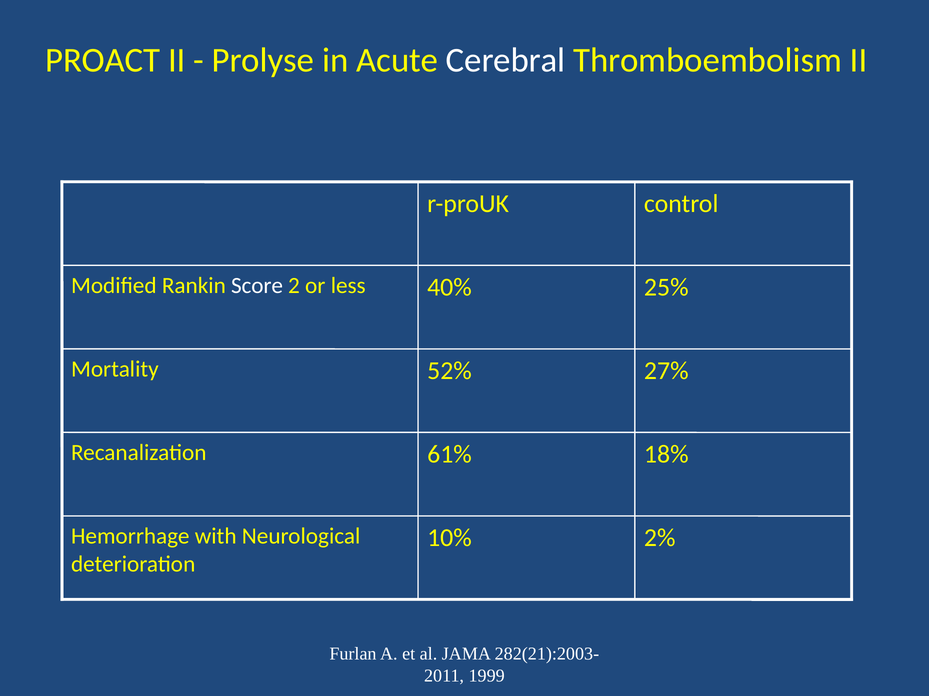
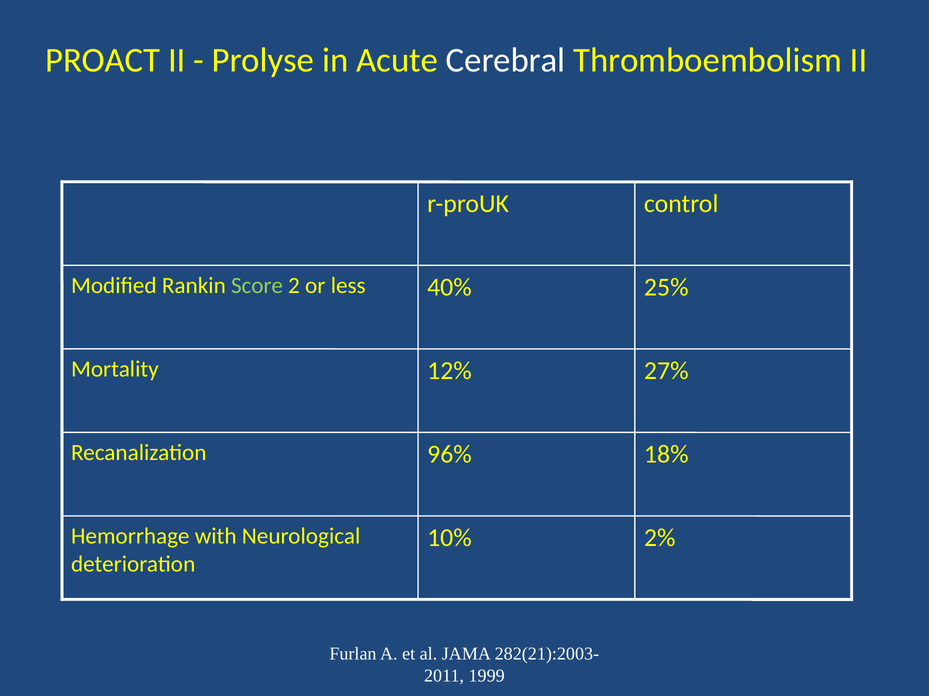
Score colour: white -> light green (257, 286)
52%: 52% -> 12% (449, 371)
61%: 61% -> 96% (449, 455)
